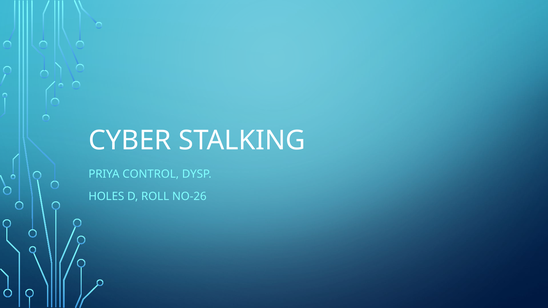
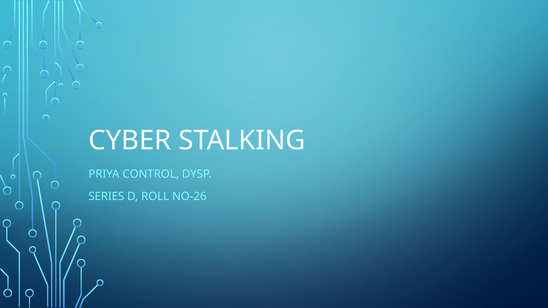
HOLES: HOLES -> SERIES (106, 197)
